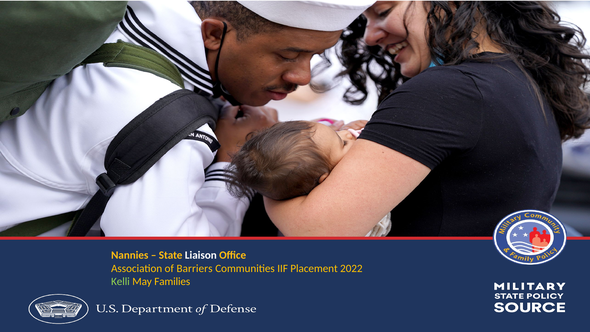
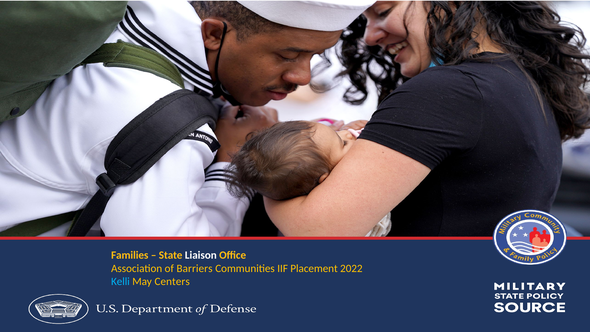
Nannies: Nannies -> Families (130, 255)
Kelli colour: light green -> light blue (120, 282)
Families: Families -> Centers (172, 282)
